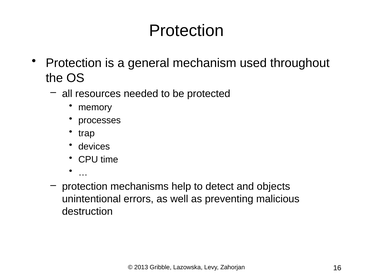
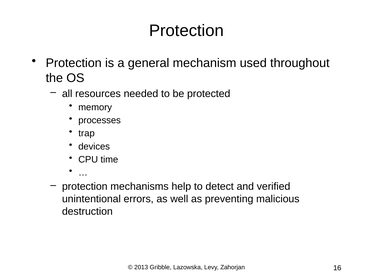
objects: objects -> verified (274, 186)
